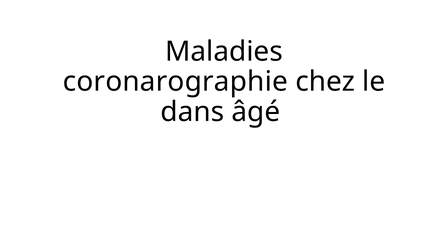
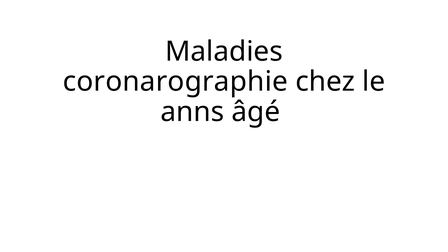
dans: dans -> anns (192, 112)
